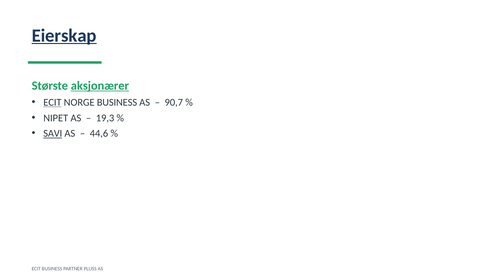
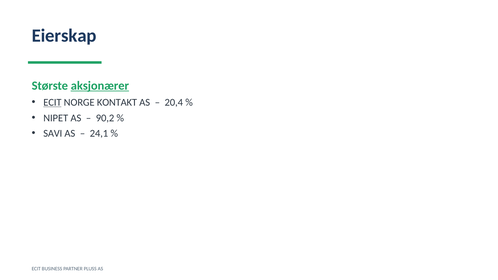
Eierskap underline: present -> none (64, 36)
NORGE BUSINESS: BUSINESS -> KONTAKT (117, 102)
90,7: 90,7 -> 20,4 (174, 102)
19,3: 19,3 -> 90,2 (105, 118)
SAVI underline: present -> none (53, 134)
44,6: 44,6 -> 24,1 (99, 134)
